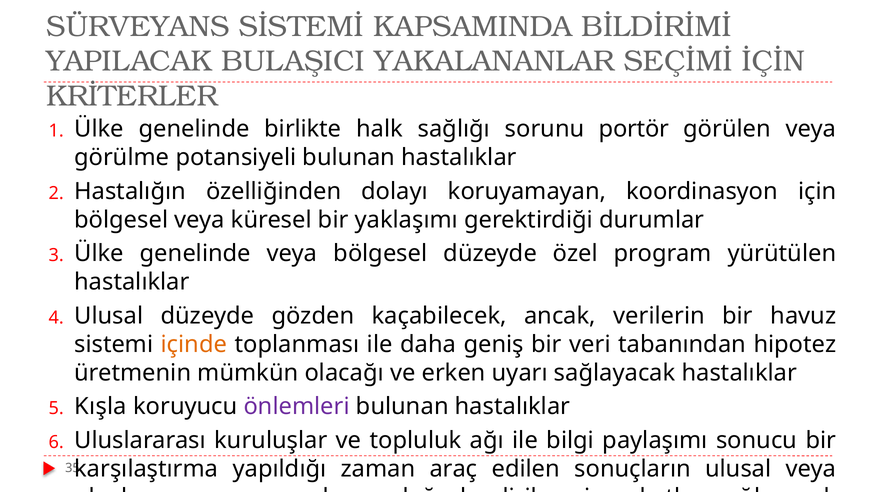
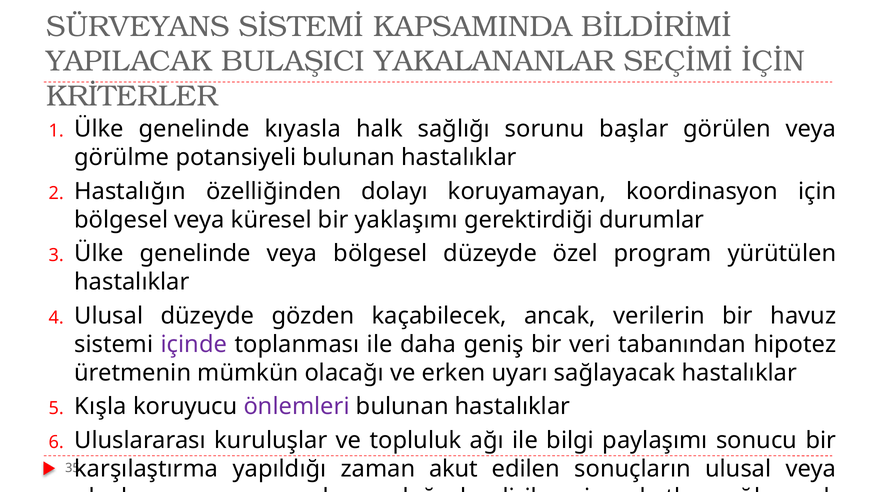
birlikte: birlikte -> kıyasla (303, 129)
portör: portör -> başlar (634, 129)
içinde colour: orange -> purple (194, 345)
araç: araç -> akut (454, 470)
